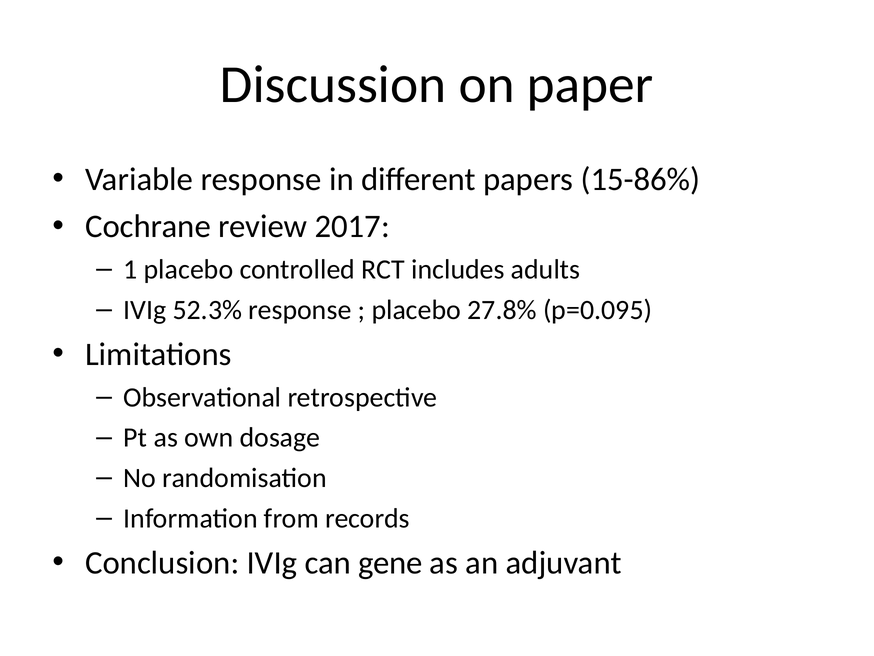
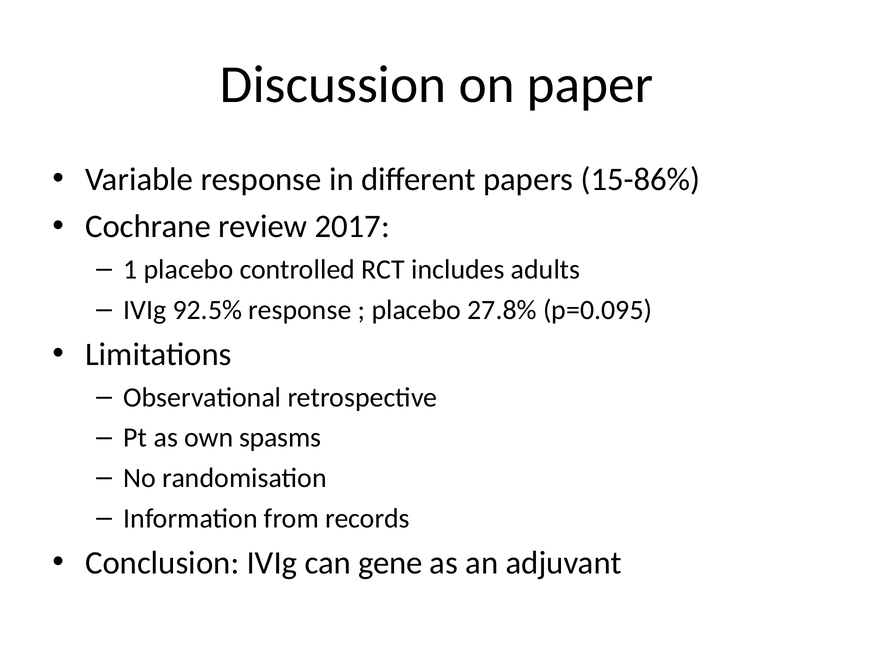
52.3%: 52.3% -> 92.5% (207, 310)
dosage: dosage -> spasms (280, 437)
